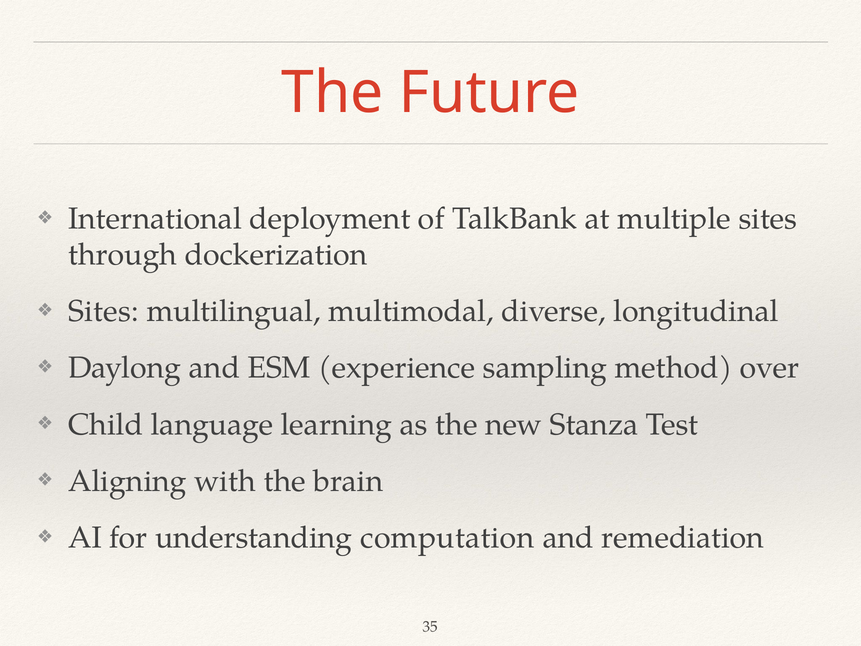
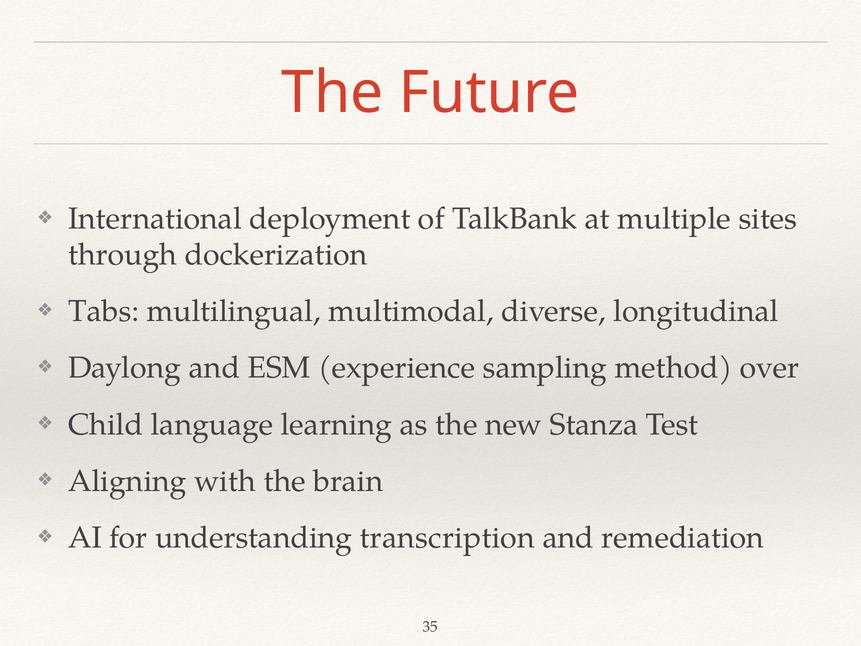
Sites: Sites -> Tabs (104, 311)
computation: computation -> transcription (447, 537)
